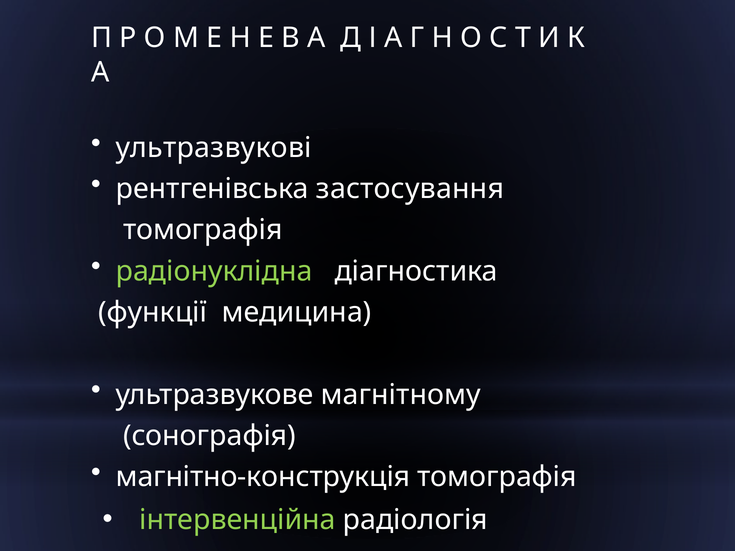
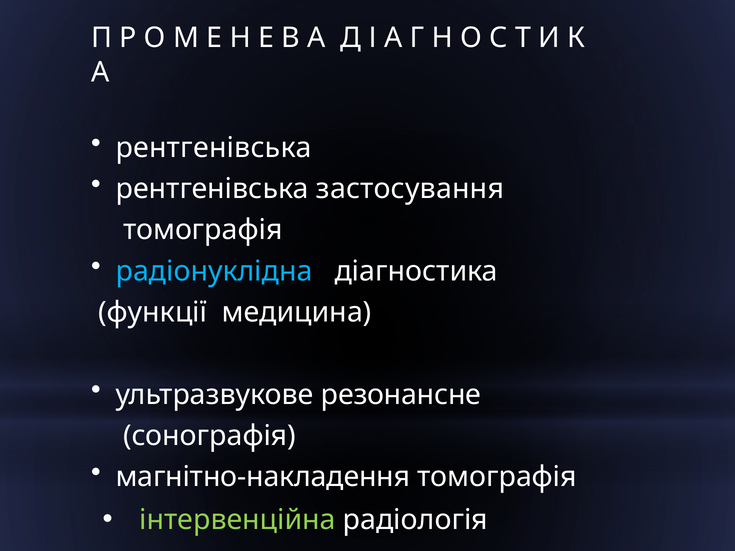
ультразвукові: ультразвукові -> рентгенівська (214, 148)
радіонуклідна colour: light green -> light blue (214, 271)
магнітному: магнітному -> резонансне (401, 395)
магнітно-конструкція: магнітно-конструкція -> магнітно-накладення (263, 477)
